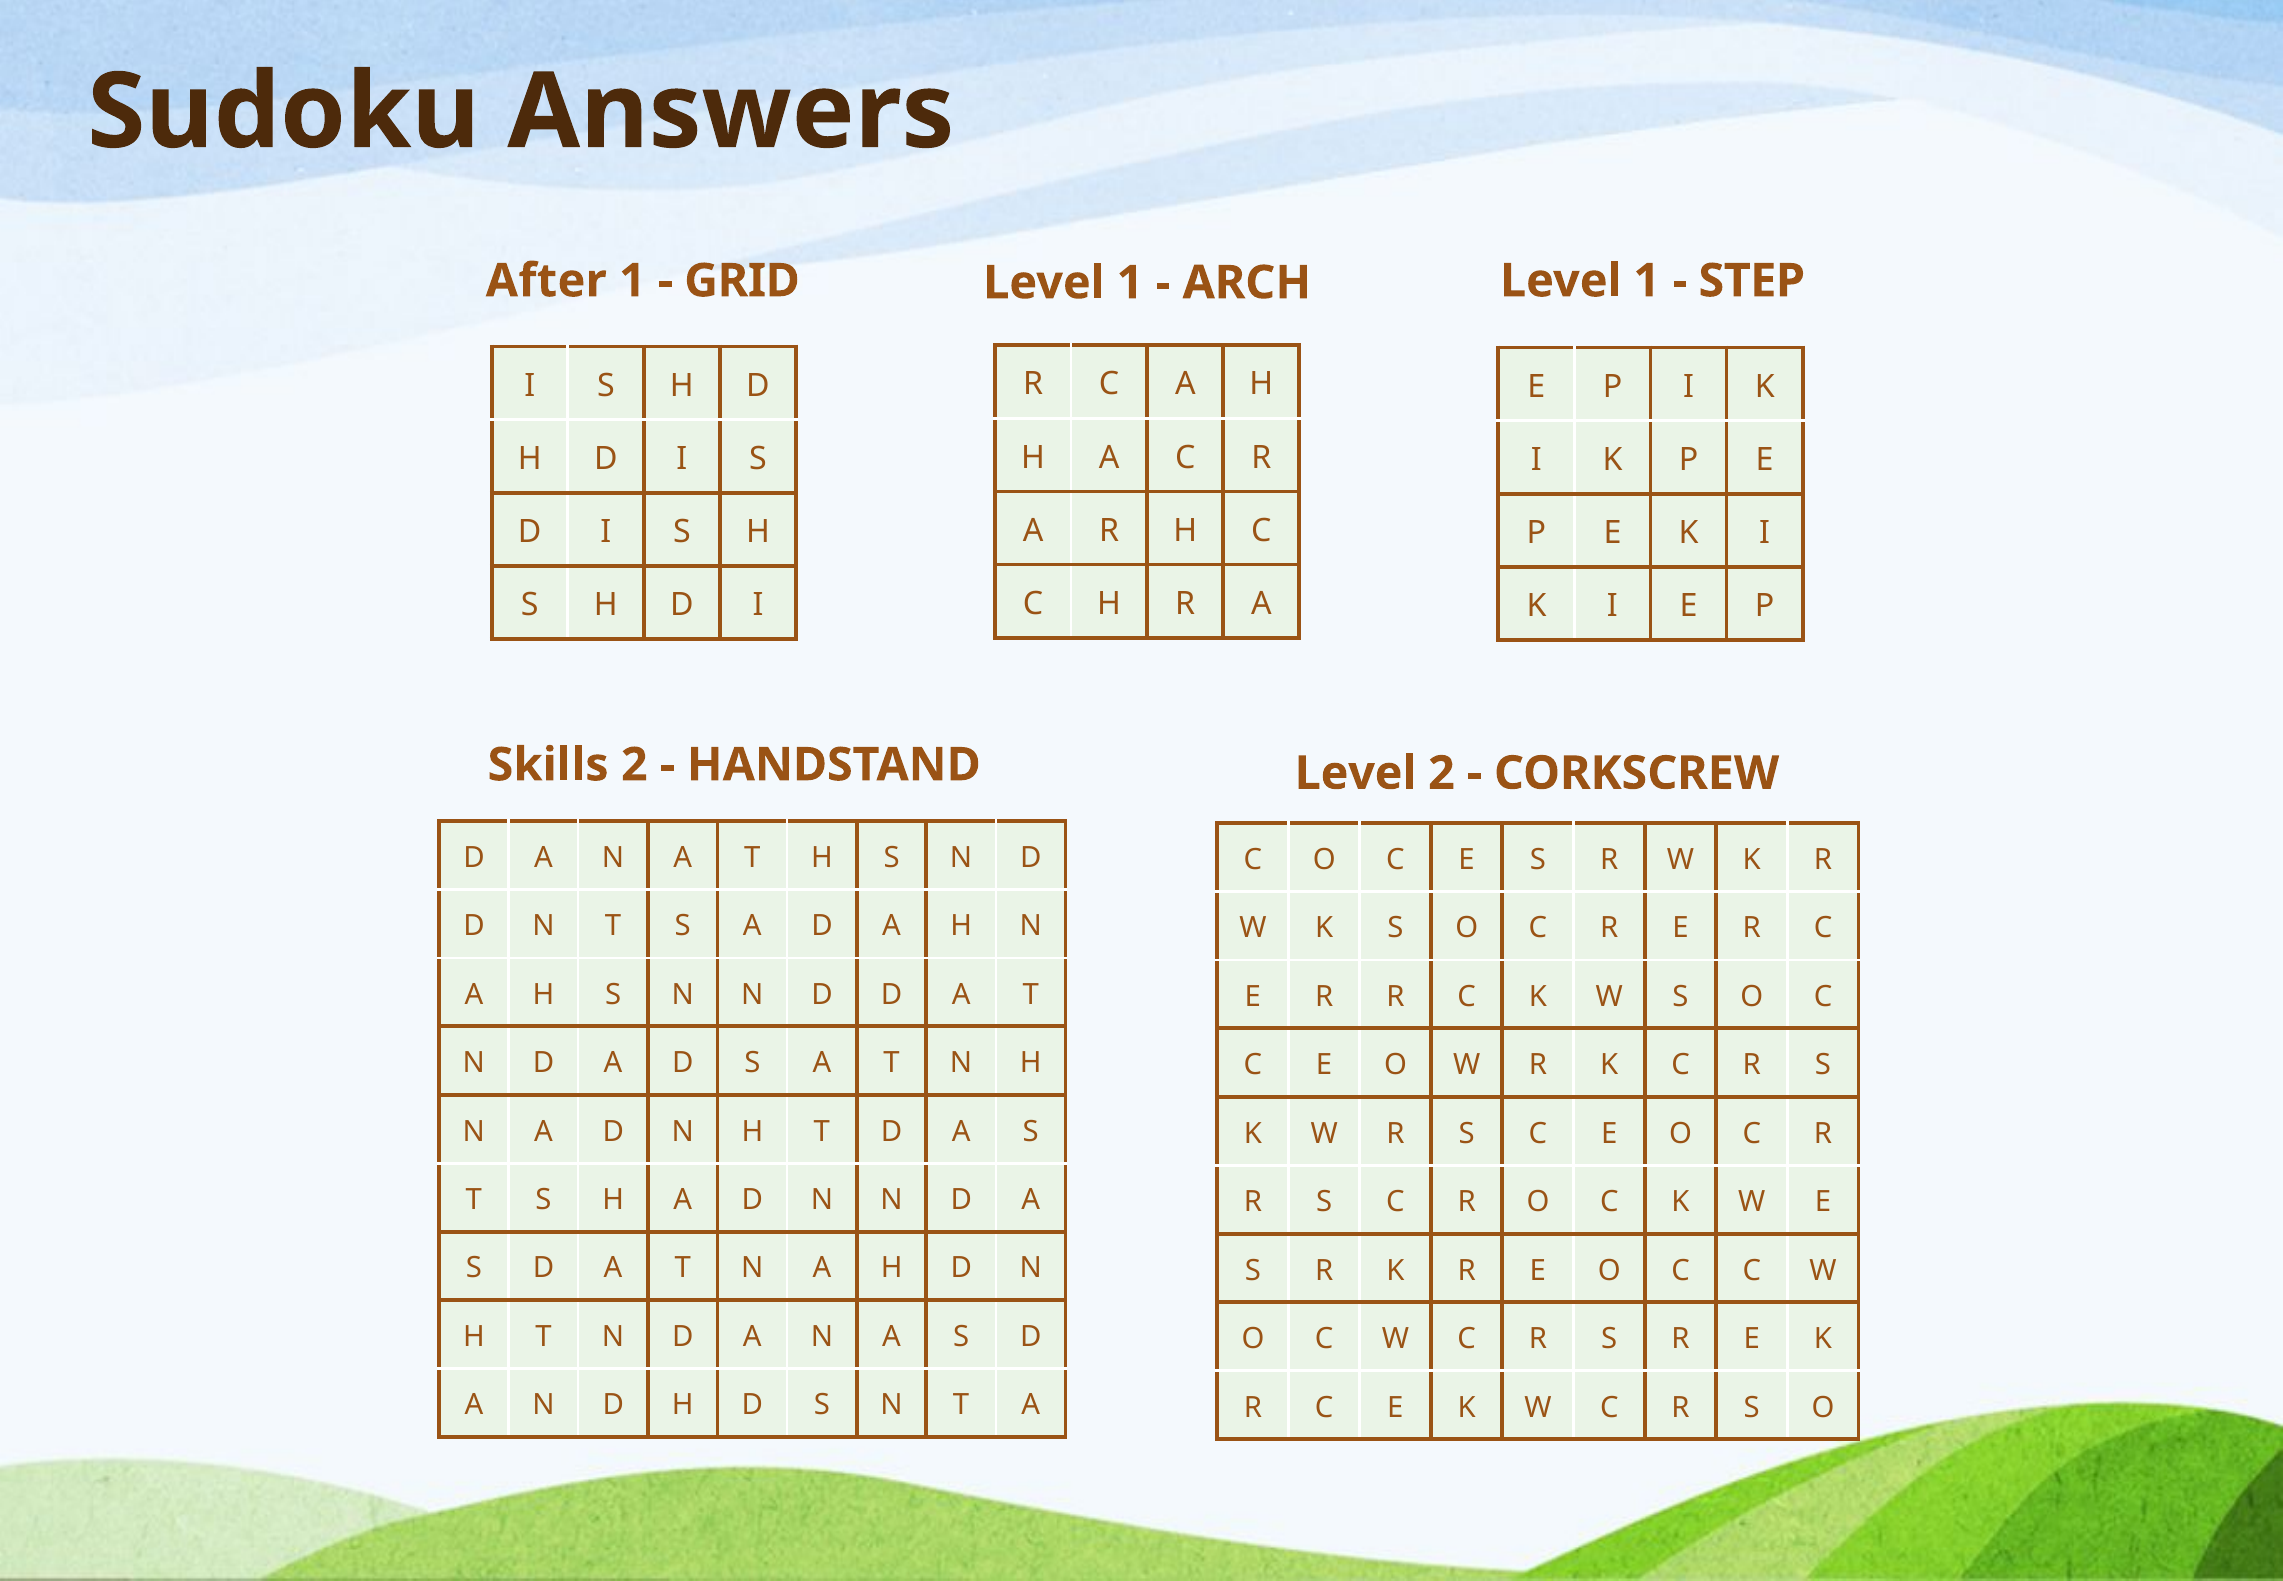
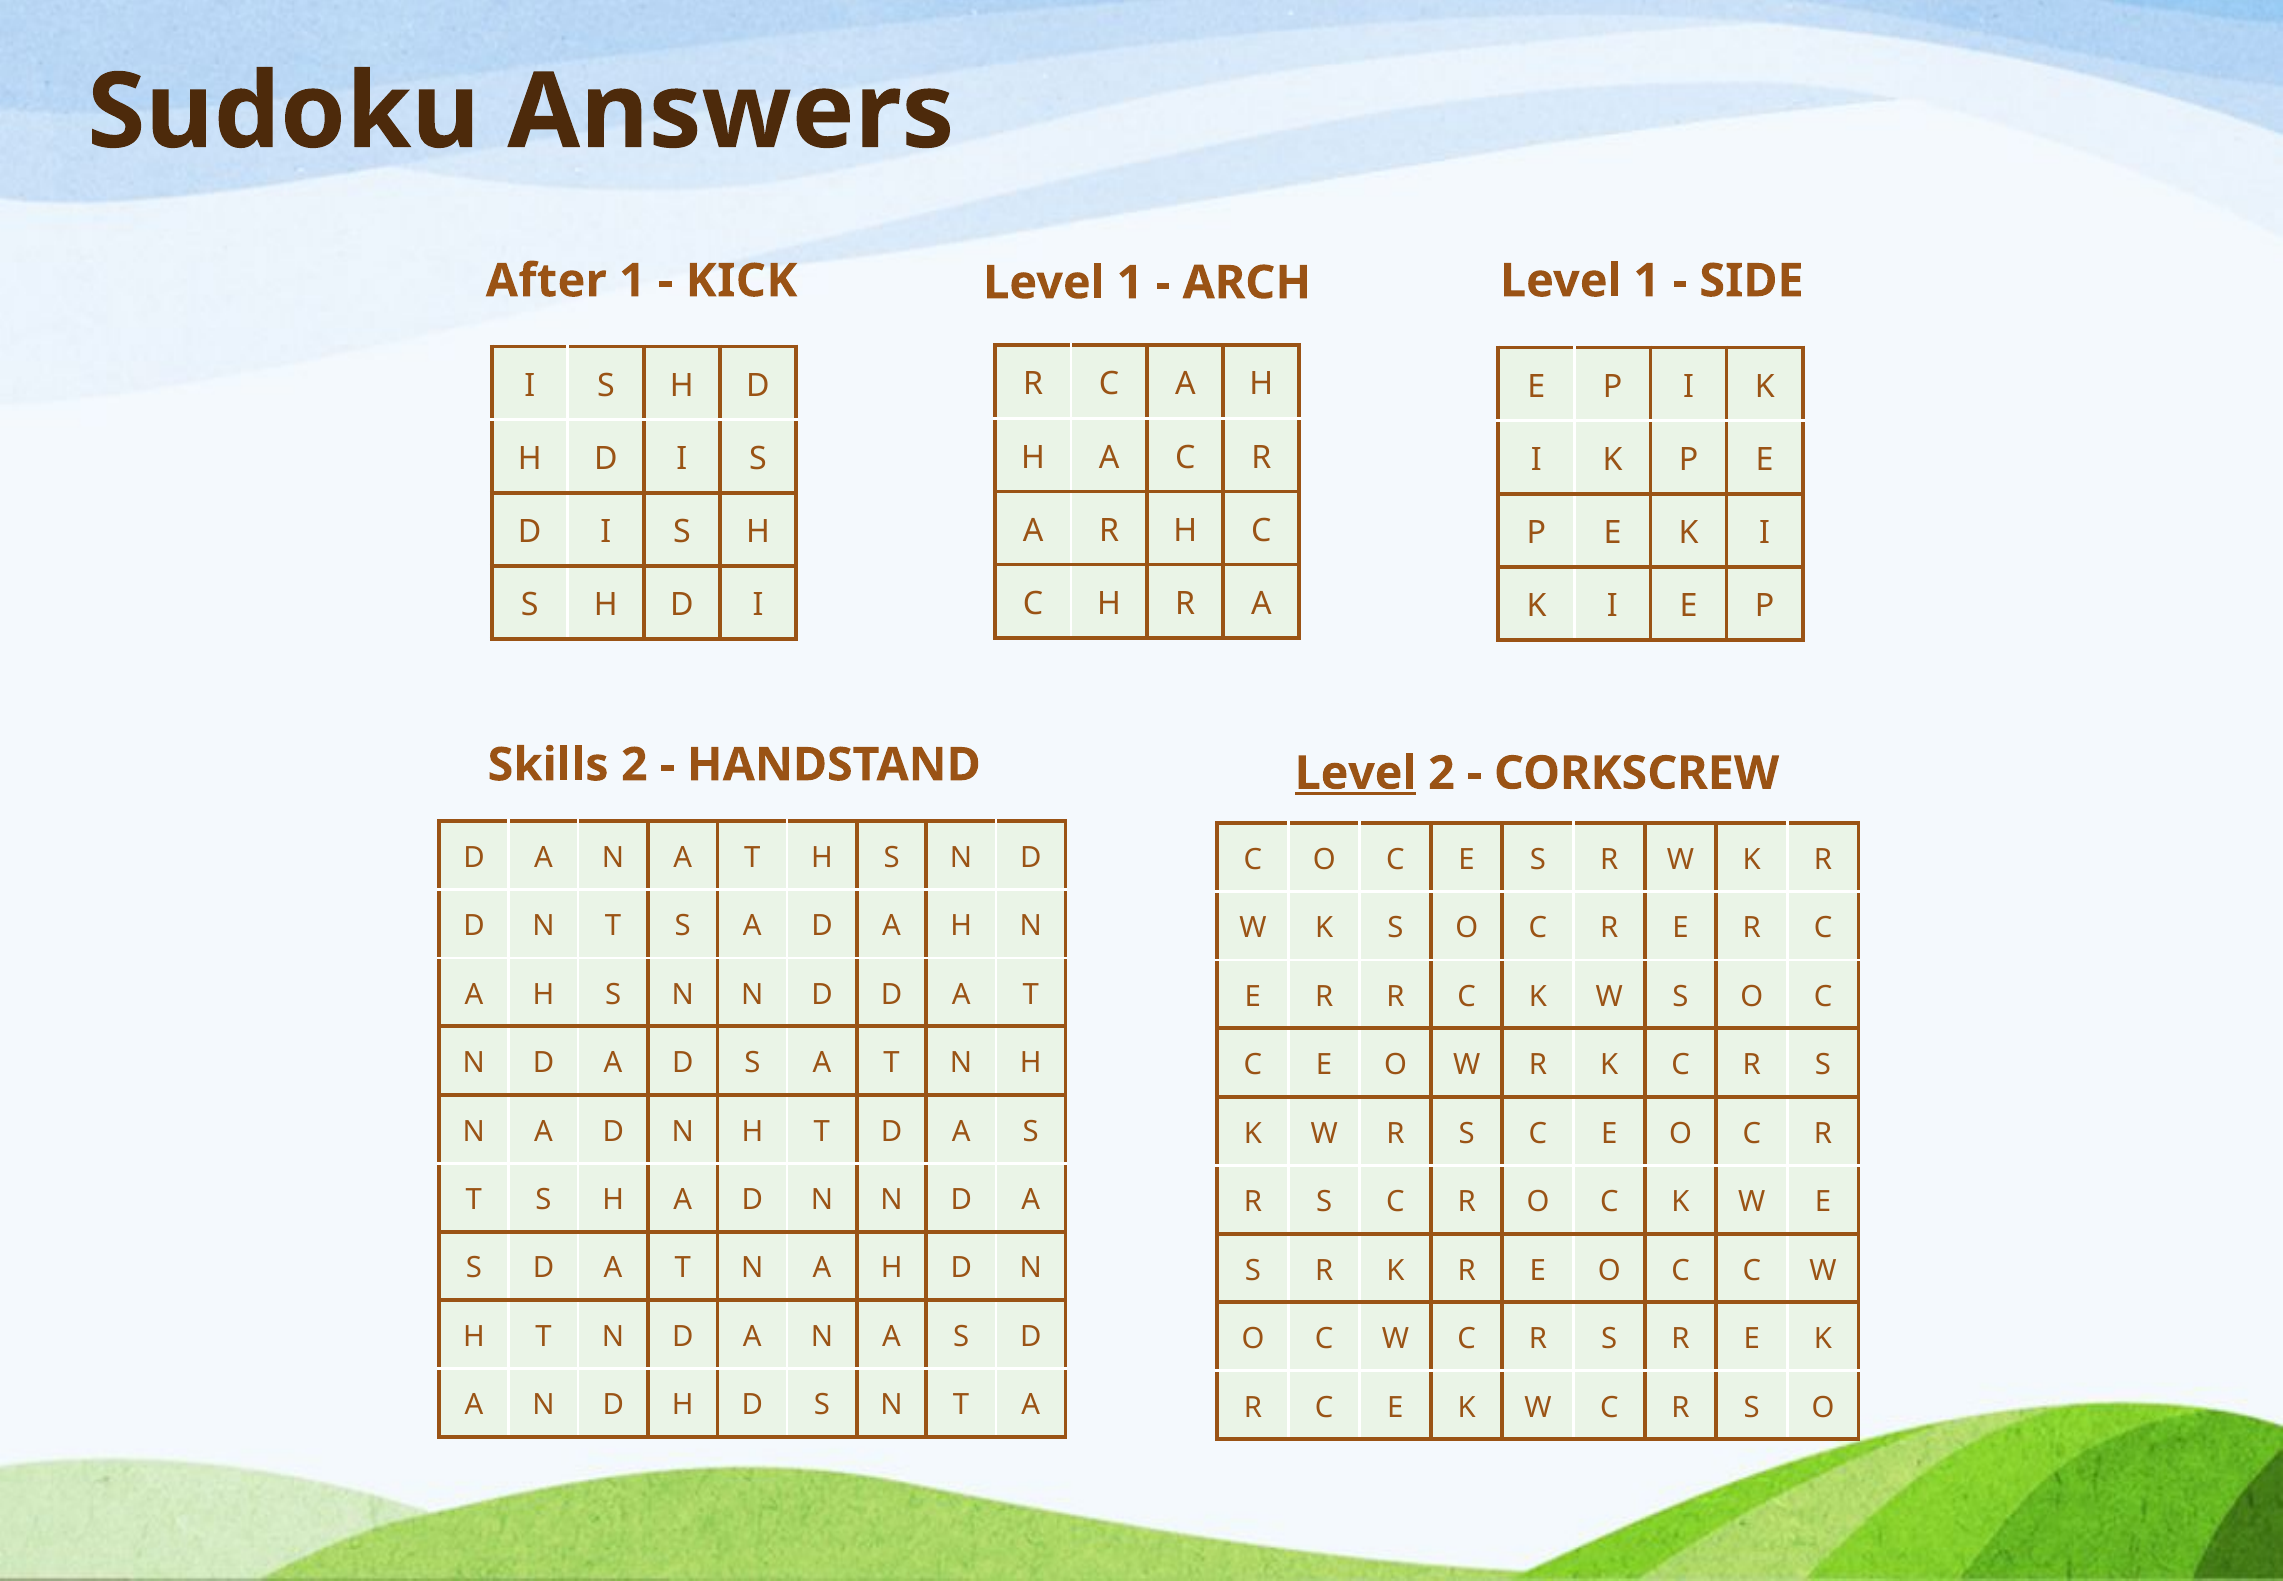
GRID: GRID -> KICK (742, 281)
STEP: STEP -> SIDE (1752, 281)
Level underline: none -> present (1355, 773)
